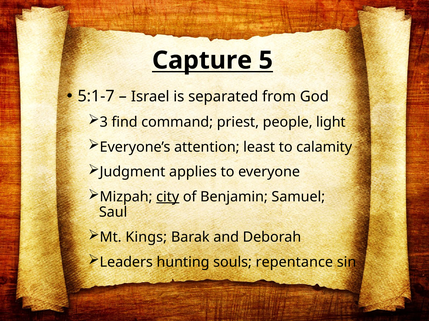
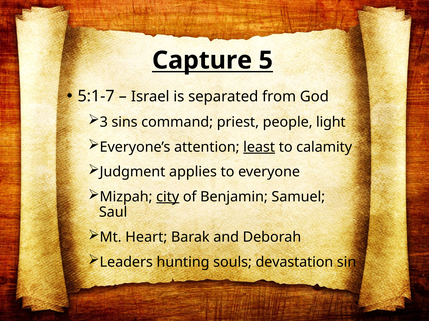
find: find -> sins (125, 122)
least underline: none -> present (259, 147)
Kings: Kings -> Heart (146, 238)
repentance: repentance -> devastation (294, 263)
